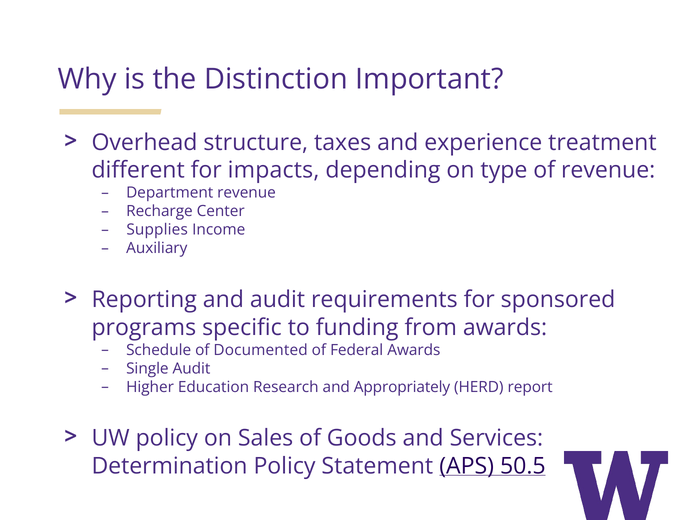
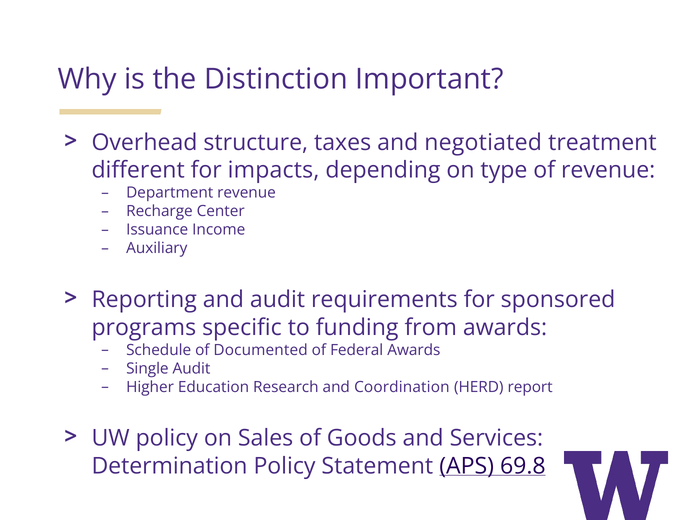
experience: experience -> negotiated (483, 142)
Supplies: Supplies -> Issuance (157, 230)
Appropriately: Appropriately -> Coordination (402, 387)
50.5: 50.5 -> 69.8 (523, 466)
